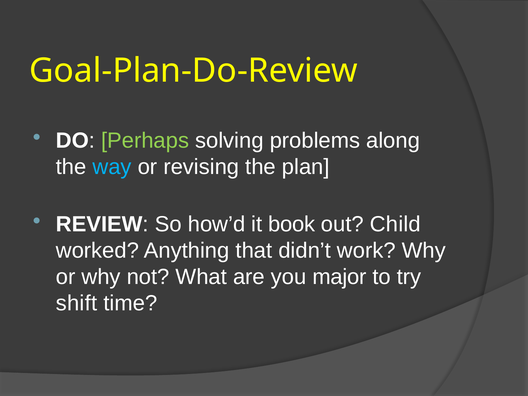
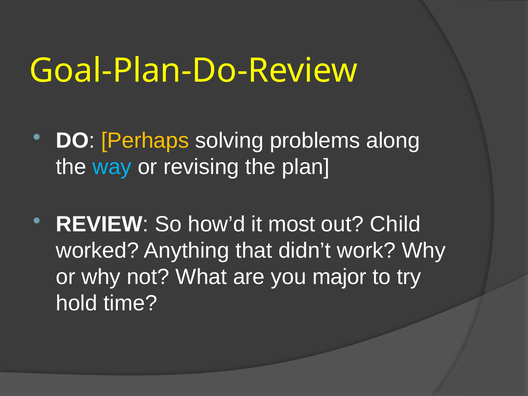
Perhaps colour: light green -> yellow (145, 141)
book: book -> most (292, 224)
shift: shift -> hold (77, 303)
